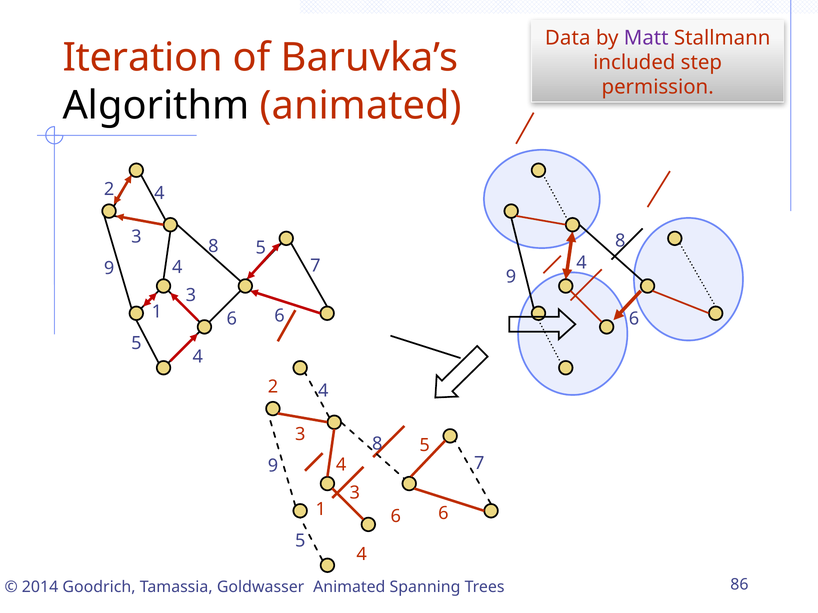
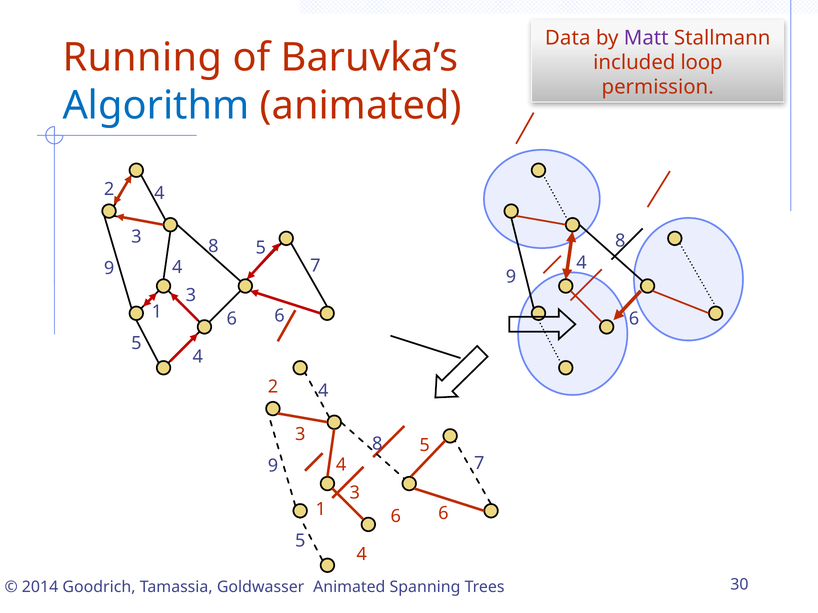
Iteration: Iteration -> Running (142, 58)
step: step -> loop (702, 63)
Algorithm colour: black -> blue (156, 106)
86: 86 -> 30 (739, 585)
